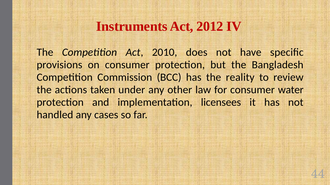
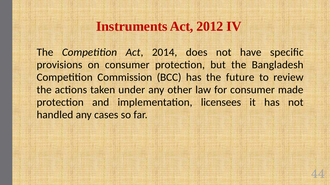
2010: 2010 -> 2014 (165, 52)
reality: reality -> future (240, 77)
water: water -> made (291, 90)
